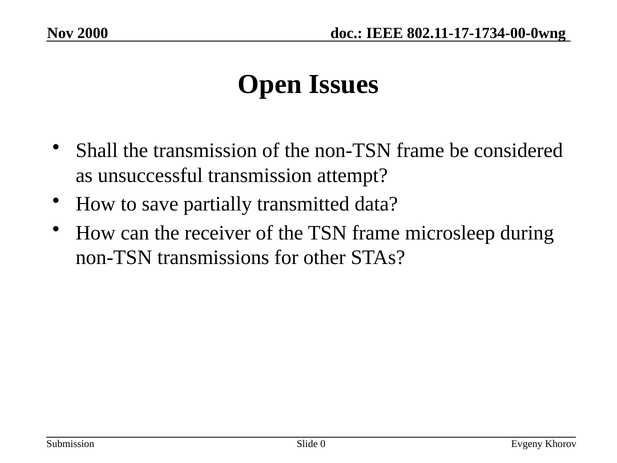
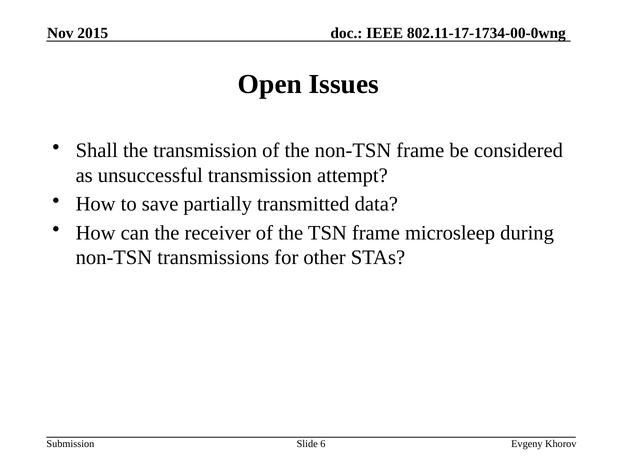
2000: 2000 -> 2015 (93, 33)
0: 0 -> 6 (323, 444)
